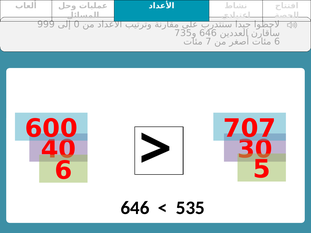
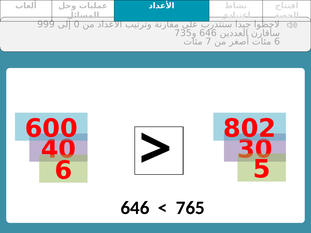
707: 707 -> 802 (250, 129)
535: 535 -> 765 (190, 208)
